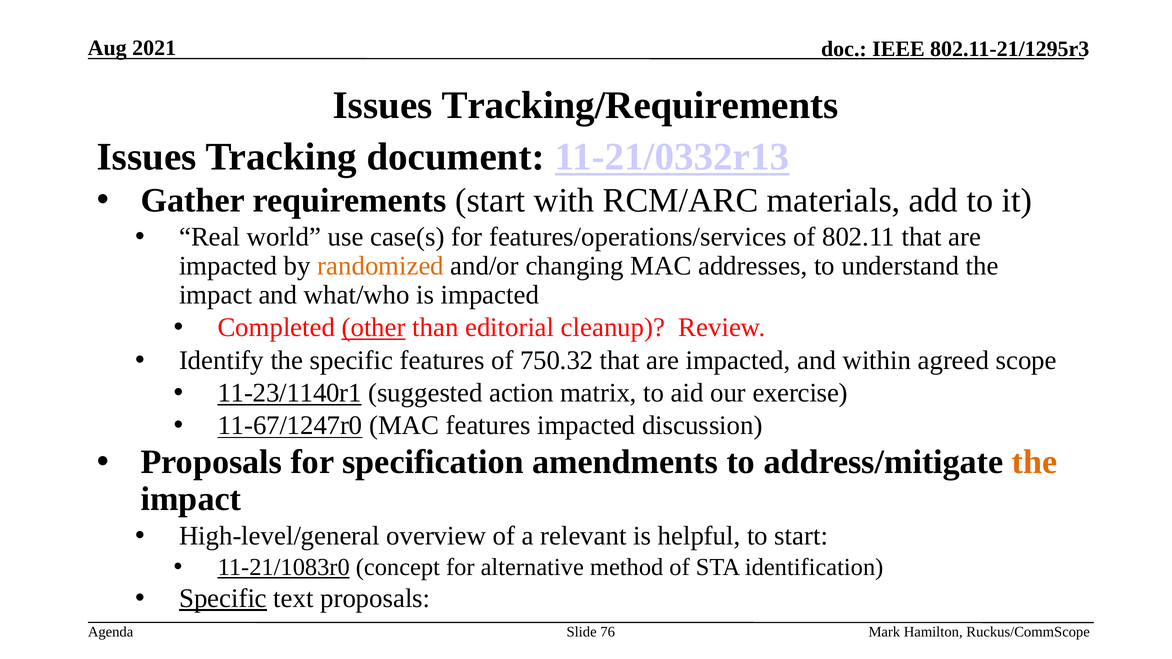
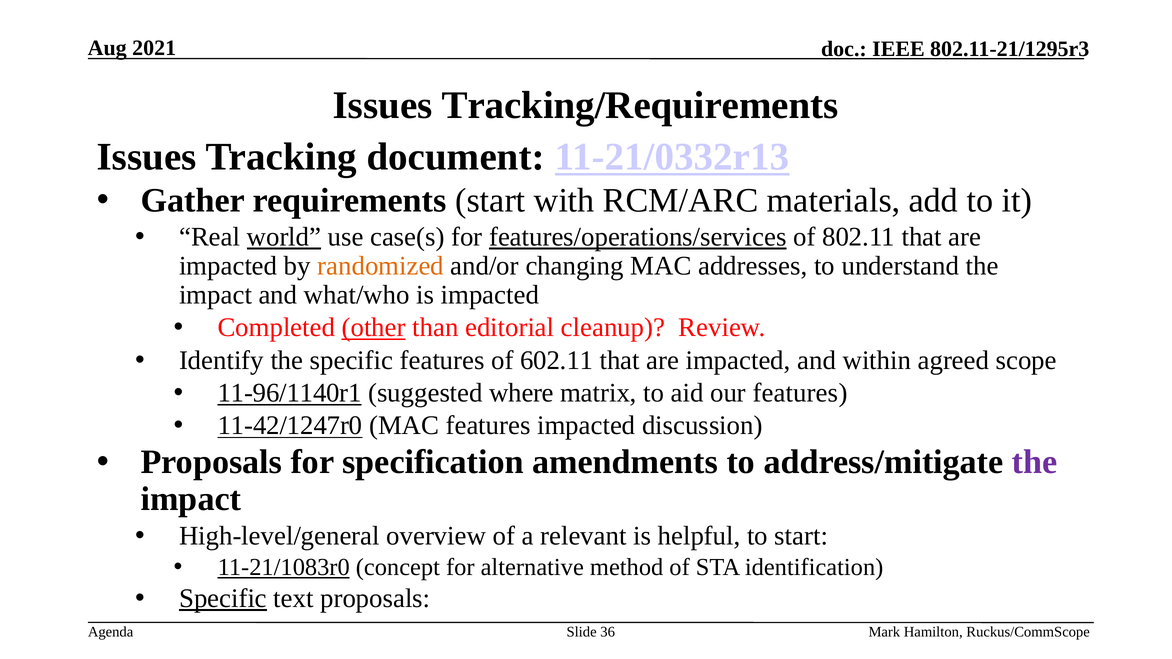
world underline: none -> present (284, 237)
features/operations/services underline: none -> present (638, 237)
750.32: 750.32 -> 602.11 (557, 360)
11-23/1140r1: 11-23/1140r1 -> 11-96/1140r1 (290, 393)
action: action -> where (522, 393)
our exercise: exercise -> features (800, 393)
11-67/1247r0: 11-67/1247r0 -> 11-42/1247r0 (290, 426)
the colour: orange -> purple (1035, 462)
76: 76 -> 36 (608, 632)
